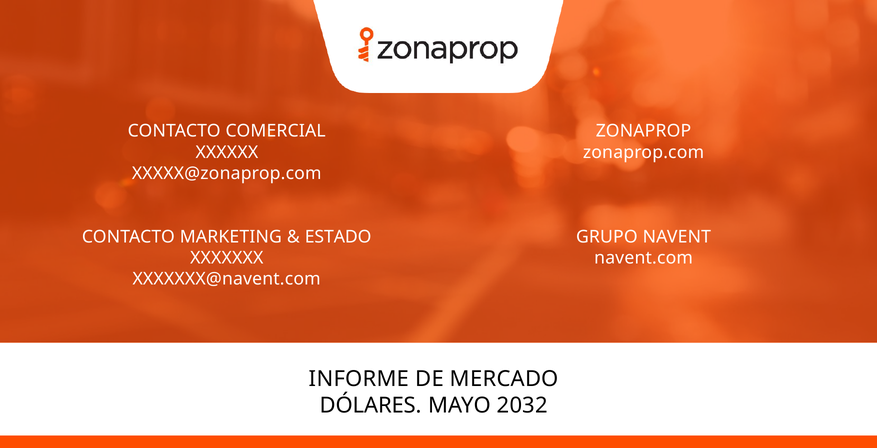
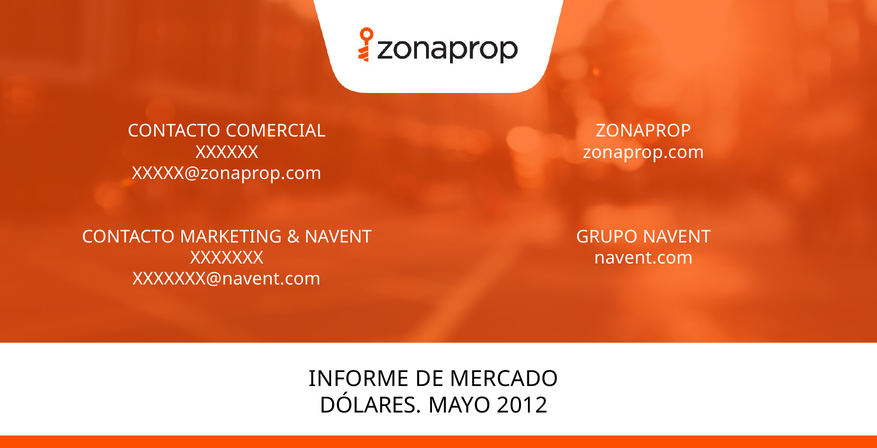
ESTADO: ESTADO -> NAVENT (338, 237)
2032: 2032 -> 2012 (522, 405)
